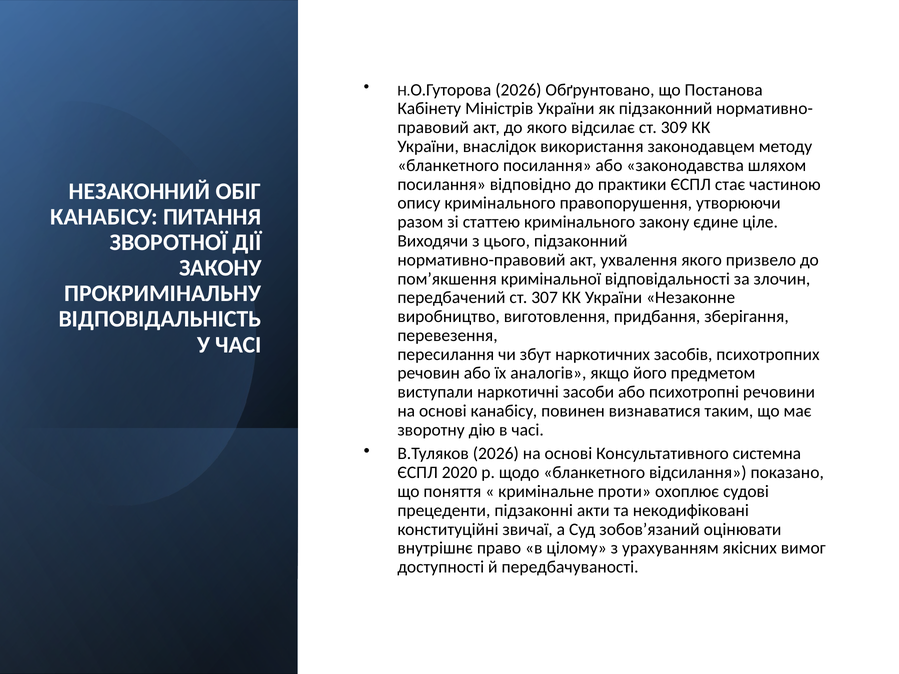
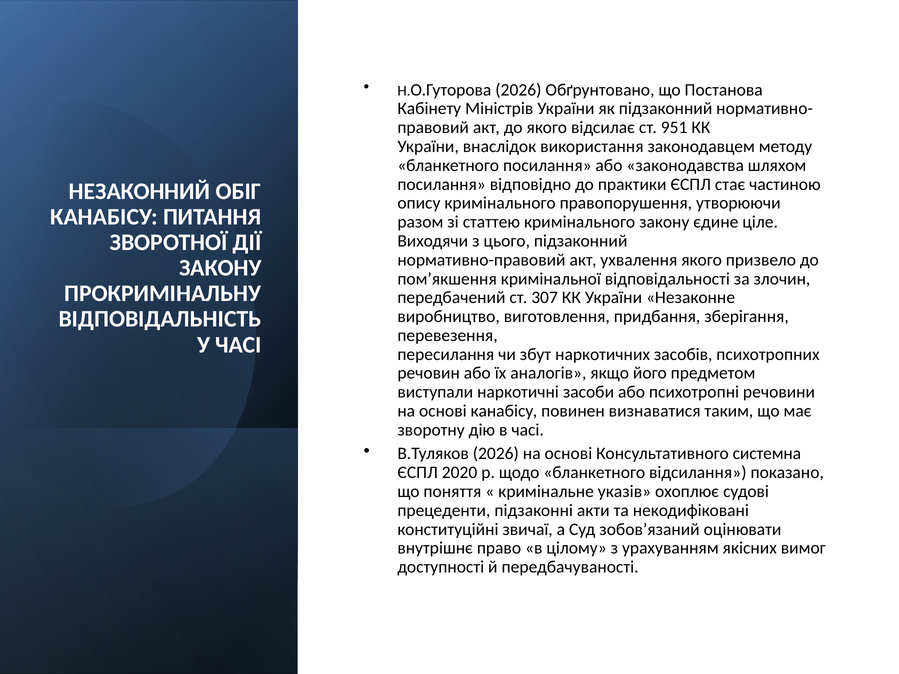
309: 309 -> 951 (674, 128)
проти: проти -> указів (624, 492)
